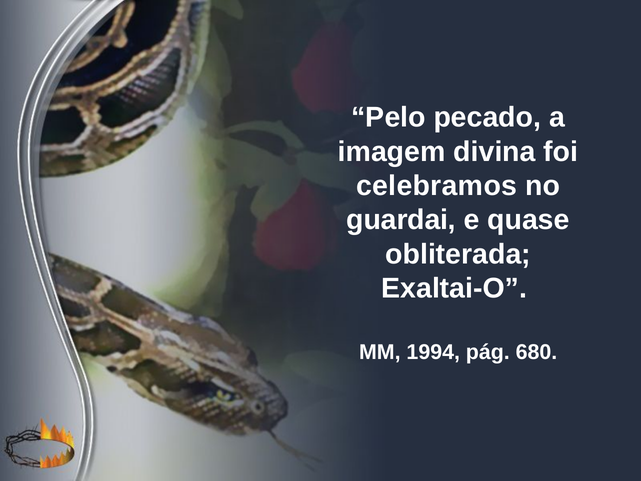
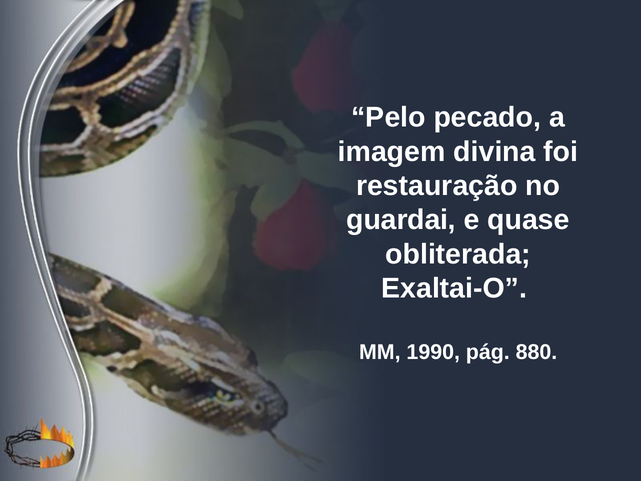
celebramos: celebramos -> restauração (437, 186)
1994: 1994 -> 1990 (433, 352)
680: 680 -> 880 (536, 352)
